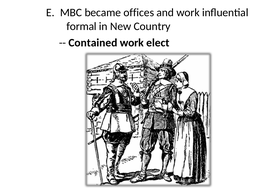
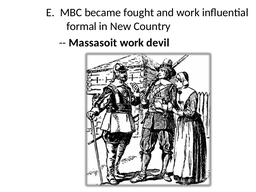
offices: offices -> fought (139, 13)
Contained: Contained -> Massasoit (93, 43)
elect: elect -> devil (158, 43)
